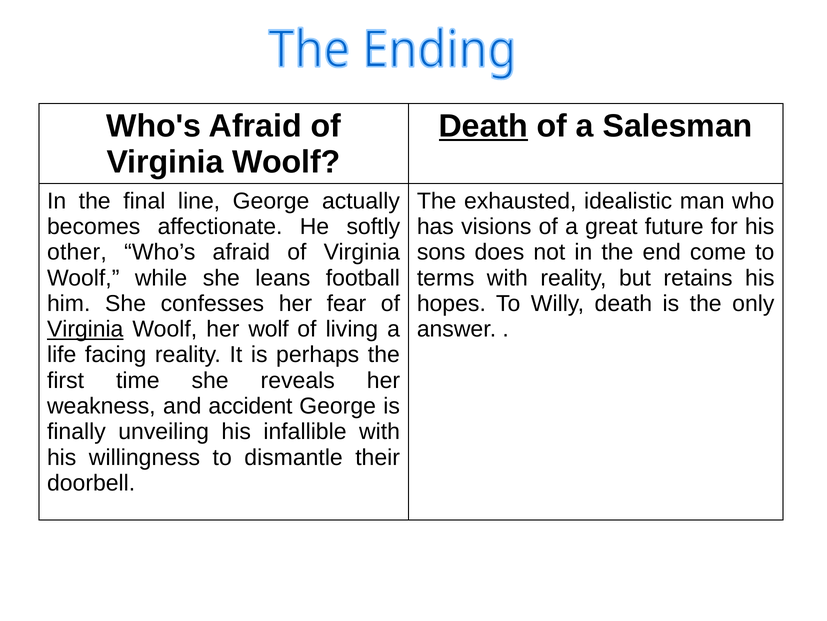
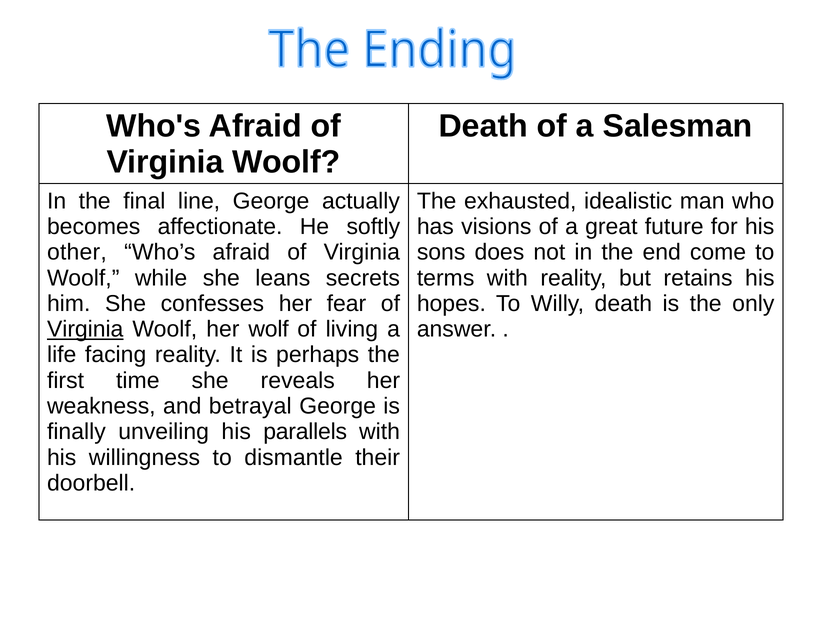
Death underline: present -> none (483, 126)
football: football -> secrets (363, 278)
accident: accident -> betrayal (250, 406)
infallible: infallible -> parallels (305, 431)
